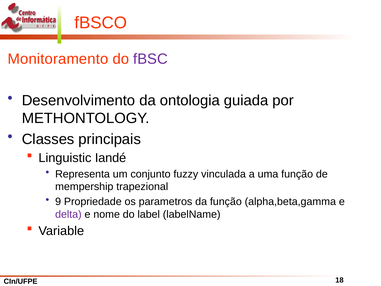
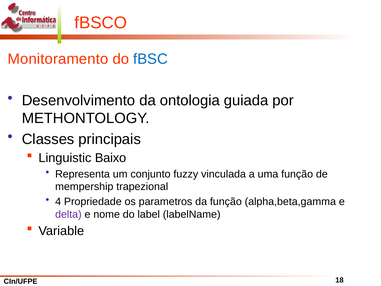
fBSC colour: purple -> blue (150, 59)
Iandé: Iandé -> Baixo (111, 158)
9: 9 -> 4 (58, 201)
